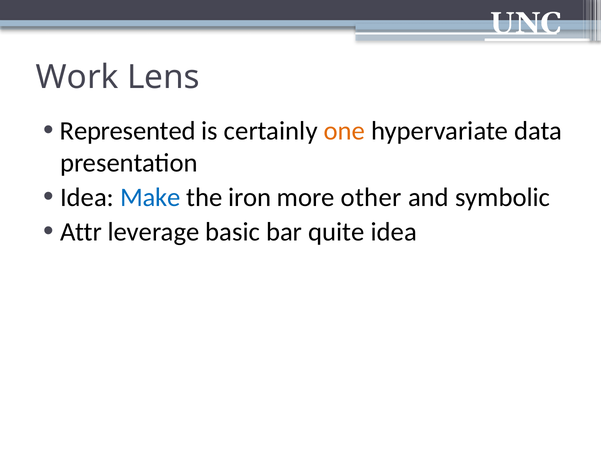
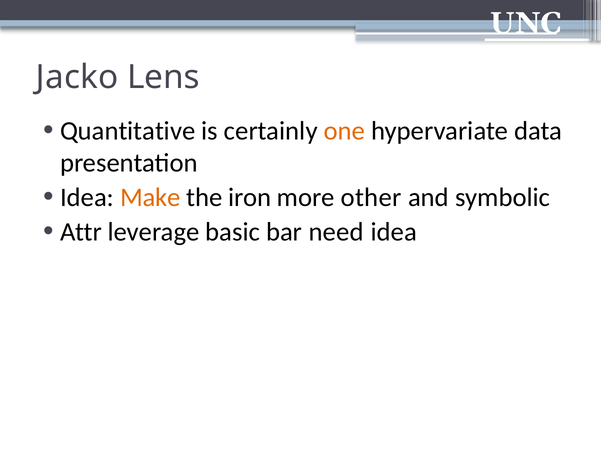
Work: Work -> Jacko (77, 77)
Represented: Represented -> Quantitative (128, 131)
Make colour: blue -> orange (150, 198)
quite: quite -> need (336, 232)
